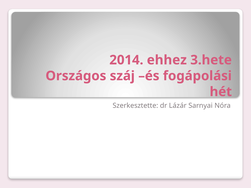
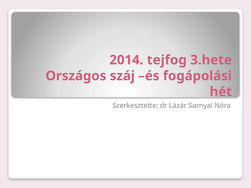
ehhez: ehhez -> tejfog (167, 60)
